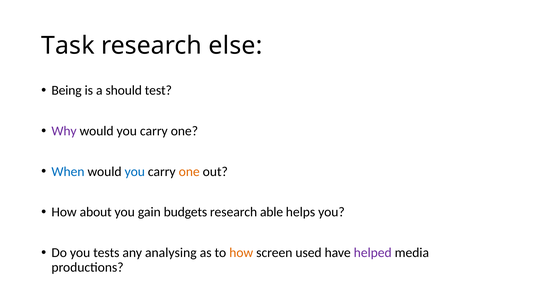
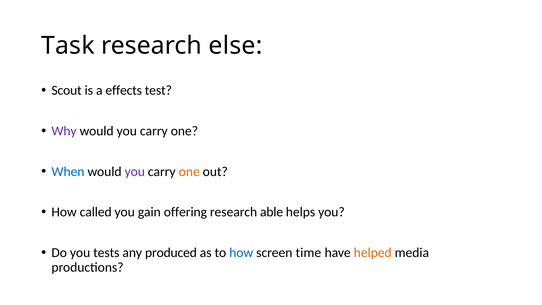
Being: Being -> Scout (67, 90)
should: should -> effects (124, 90)
you colour: blue -> purple (135, 172)
about: about -> called (96, 212)
budgets: budgets -> offering (185, 212)
analysing: analysing -> produced (171, 253)
how colour: orange -> blue (241, 253)
used: used -> time (308, 253)
helped colour: purple -> orange (373, 253)
